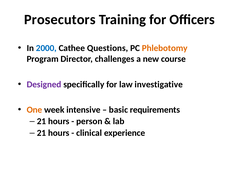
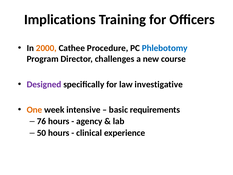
Prosecutors: Prosecutors -> Implications (60, 19)
2000 colour: blue -> orange (46, 48)
Questions: Questions -> Procedure (108, 48)
Phlebotomy colour: orange -> blue (165, 48)
21: 21 -> 76 (41, 121)
person: person -> agency (89, 121)
21: 21 -> 50 (41, 133)
